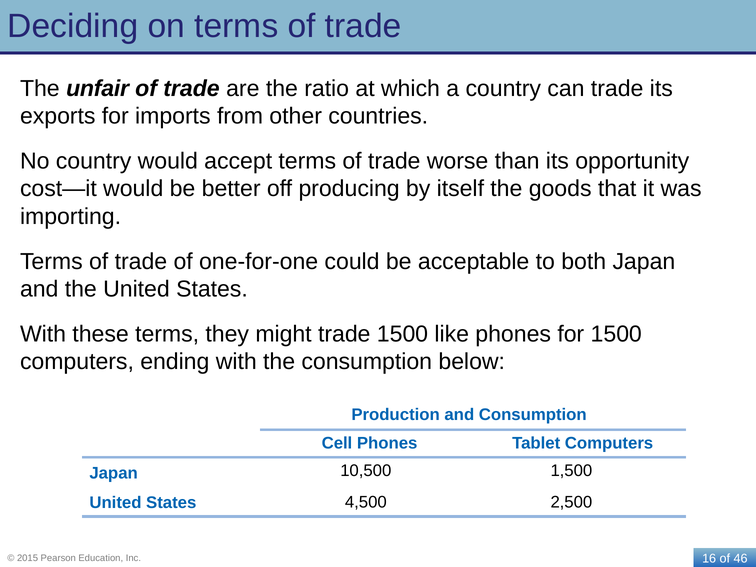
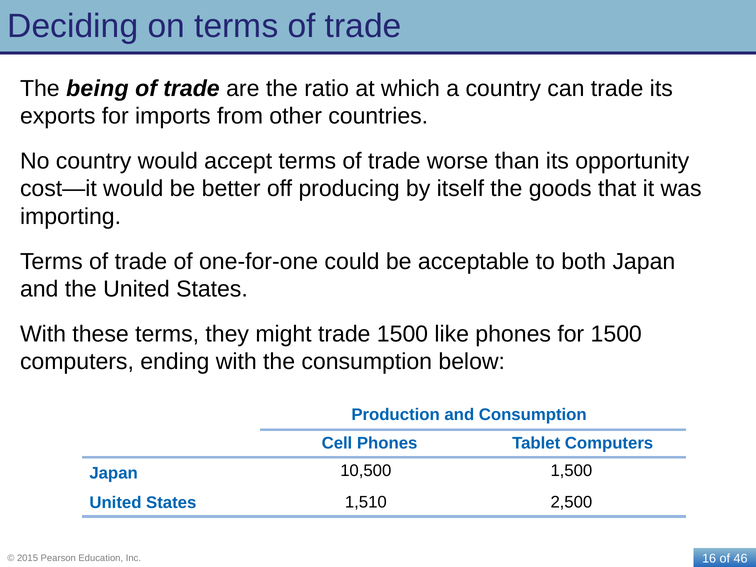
unfair: unfair -> being (97, 88)
4,500: 4,500 -> 1,510 (366, 502)
